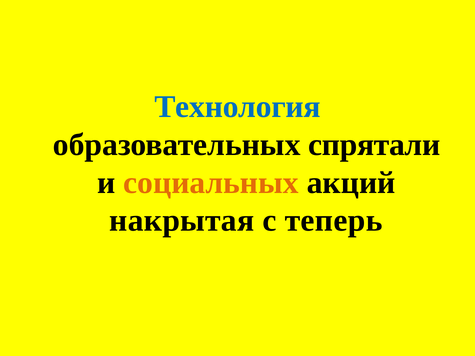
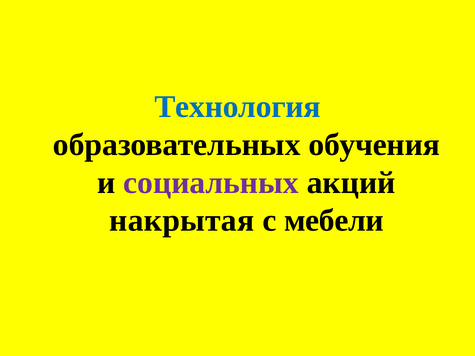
спрятали: спрятали -> обучения (374, 145)
социальных colour: orange -> purple (211, 183)
теперь: теперь -> мебели (334, 221)
